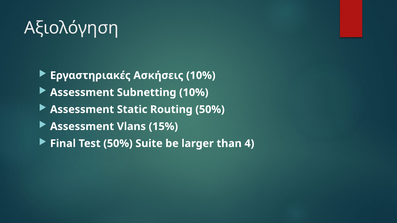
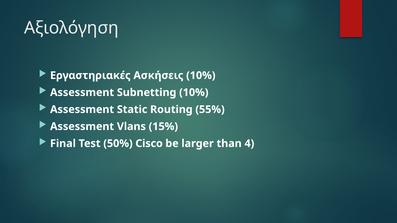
Routing 50%: 50% -> 55% (210, 110)
Suite: Suite -> Cisco (149, 144)
